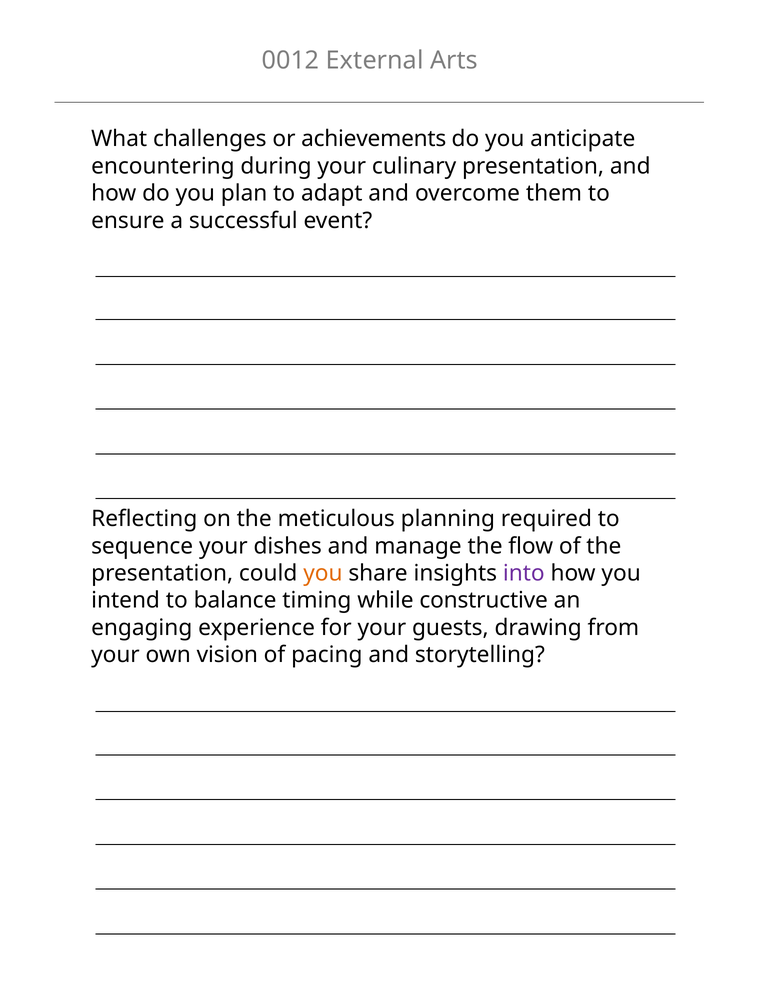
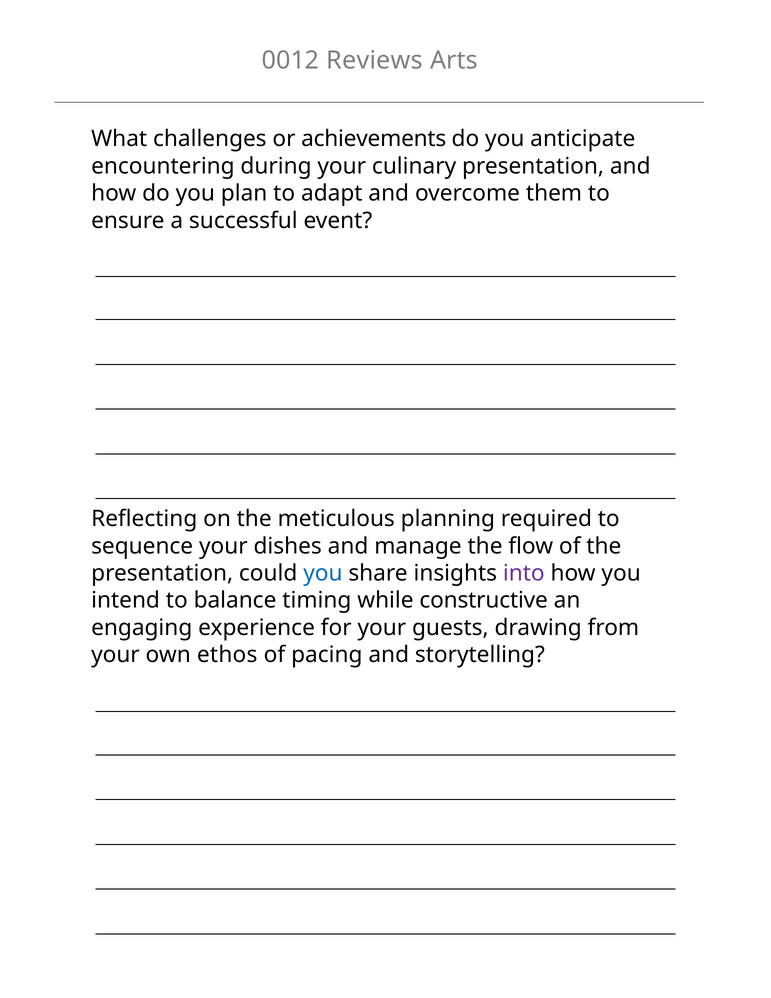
External: External -> Reviews (375, 60)
you colour: orange -> blue (323, 573)
vision: vision -> ethos (227, 655)
